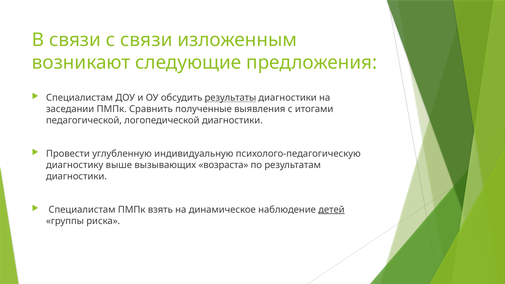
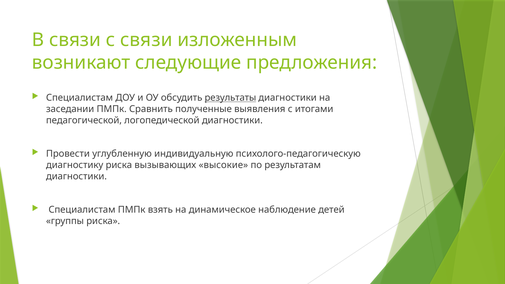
диагностику выше: выше -> риска (119, 165)
возраста: возраста -> высокие (223, 165)
детей underline: present -> none (331, 210)
